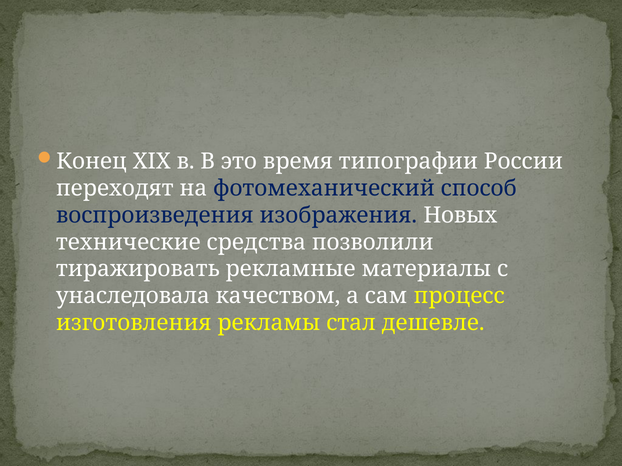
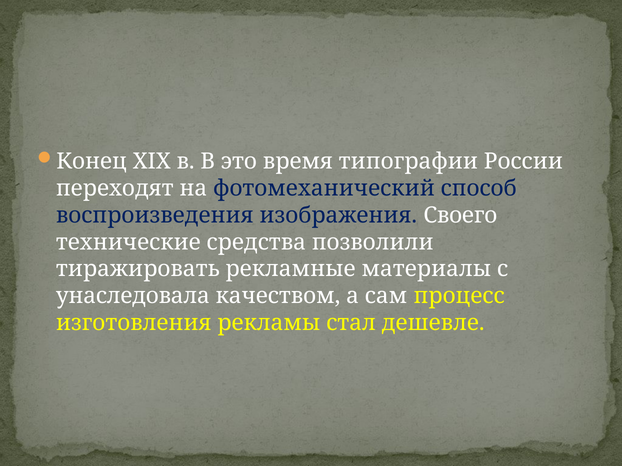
Новых: Новых -> Своего (460, 215)
